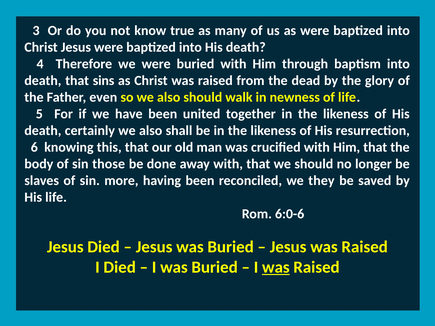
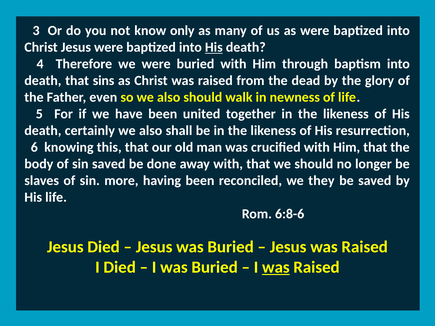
true: true -> only (182, 31)
His underline: none -> present (214, 47)
sin those: those -> saved (109, 164)
6:0-6: 6:0-6 -> 6:8-6 (290, 214)
